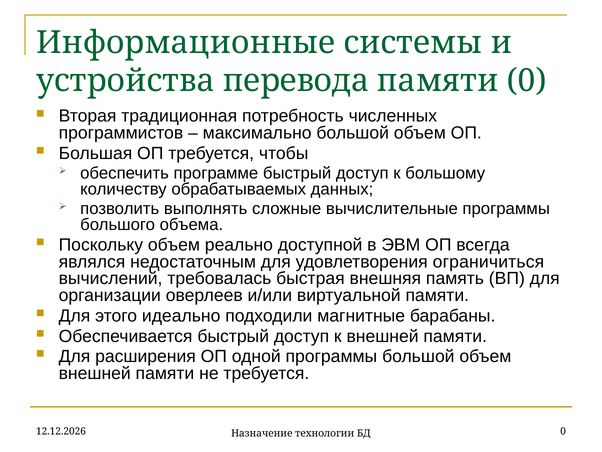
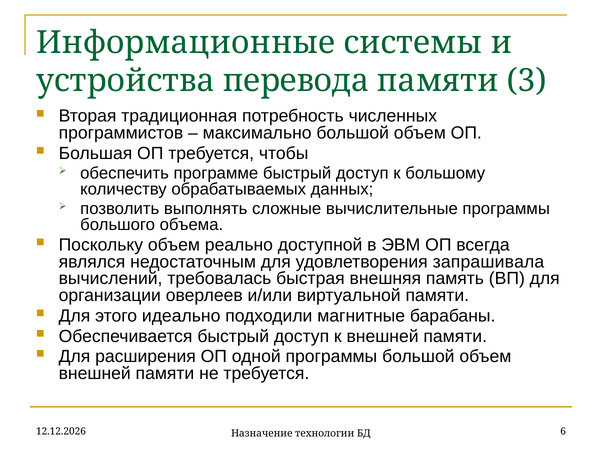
памяти 0: 0 -> 3 (527, 81)
ограничиться: ограничиться -> запрашивала (488, 261)
БД 0: 0 -> 6 (563, 431)
